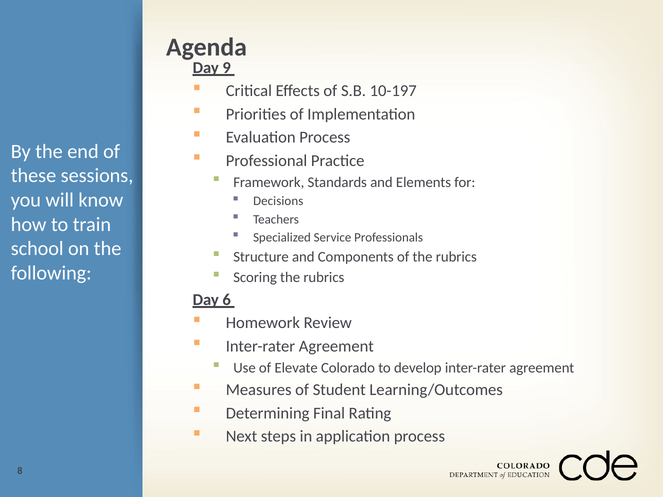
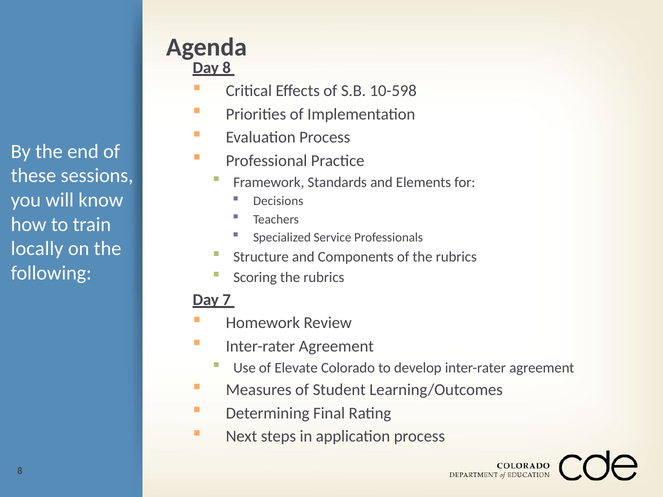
Day 9: 9 -> 8 (227, 68)
10-197: 10-197 -> 10-598 (393, 91)
school: school -> locally (37, 249)
6: 6 -> 7 (227, 300)
